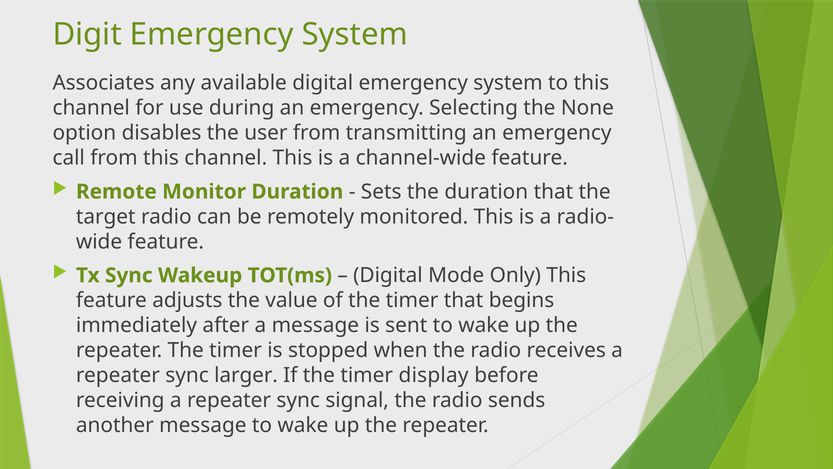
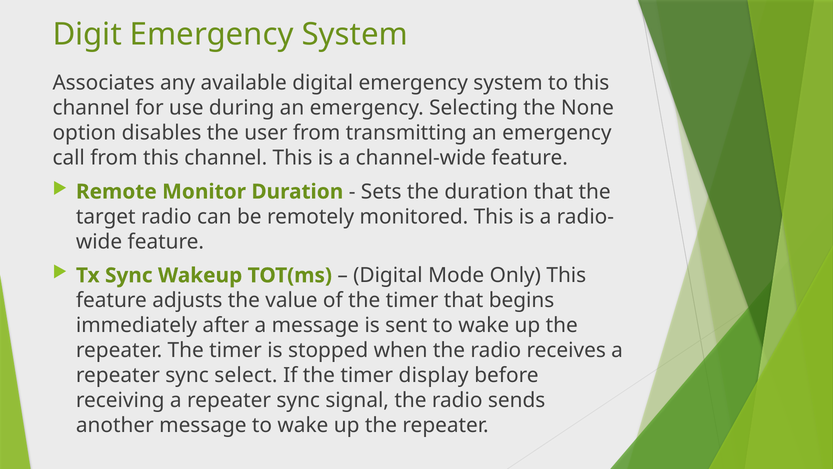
larger: larger -> select (246, 375)
